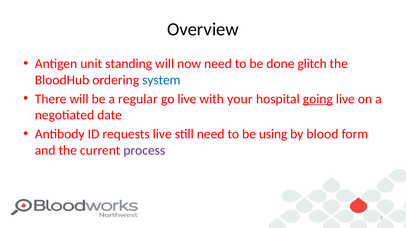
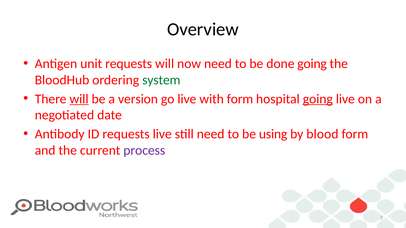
unit standing: standing -> requests (129, 64)
done glitch: glitch -> going (312, 64)
system colour: blue -> green (161, 80)
will underline: none -> present (79, 99)
regular: regular -> version (138, 99)
with your: your -> form (240, 99)
